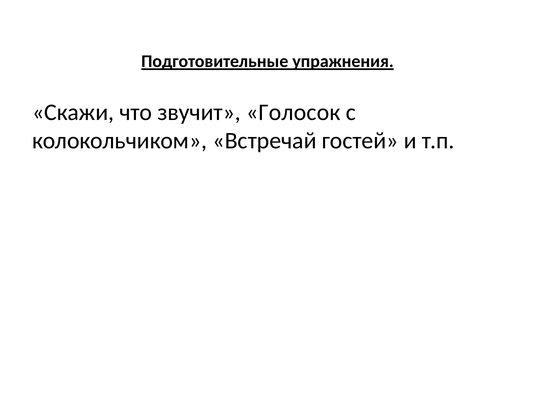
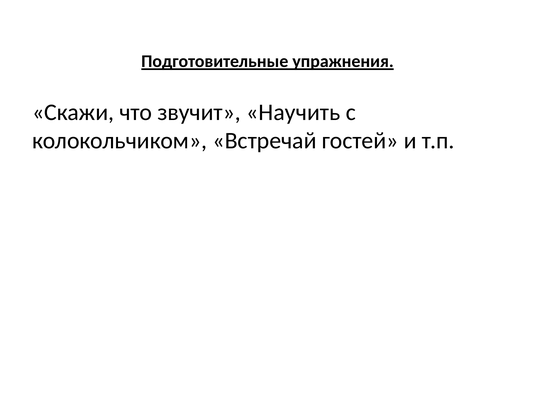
Голосок: Голосок -> Научить (293, 112)
